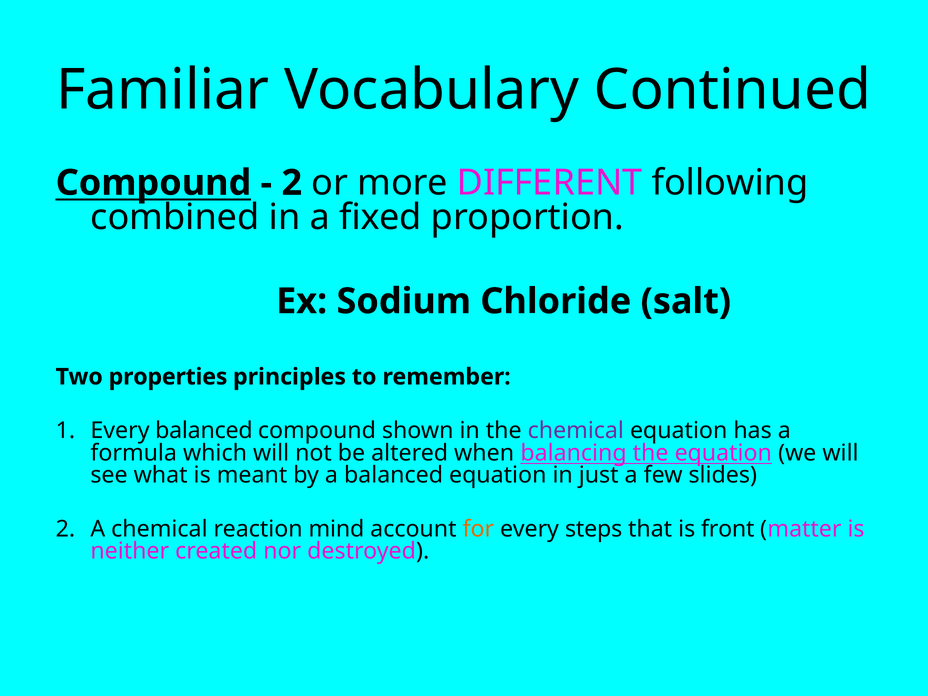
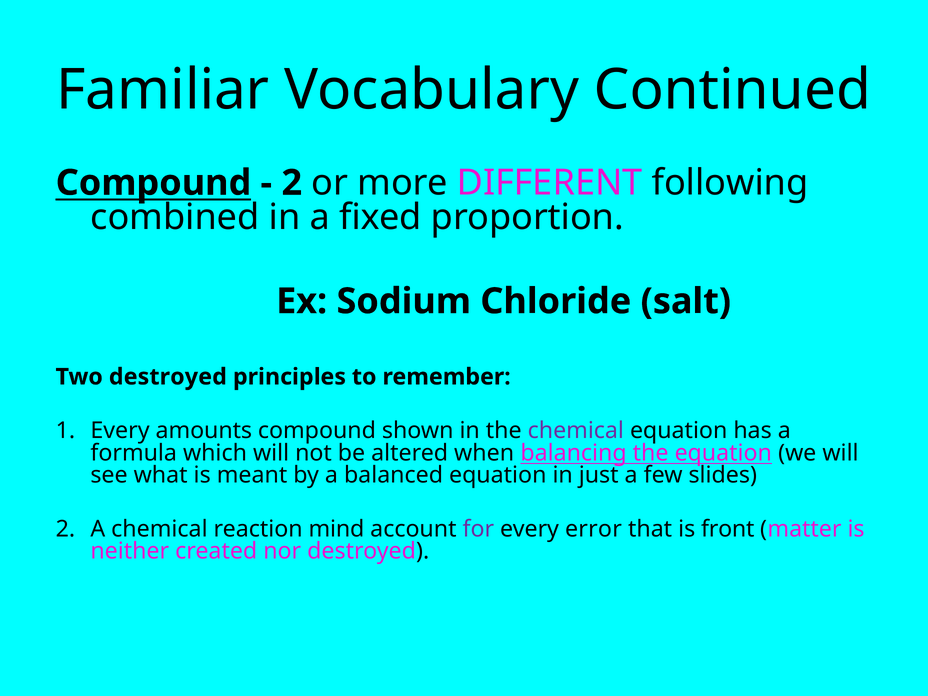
Two properties: properties -> destroyed (168, 377)
Every balanced: balanced -> amounts (204, 431)
for colour: orange -> purple (478, 529)
steps: steps -> error (593, 529)
